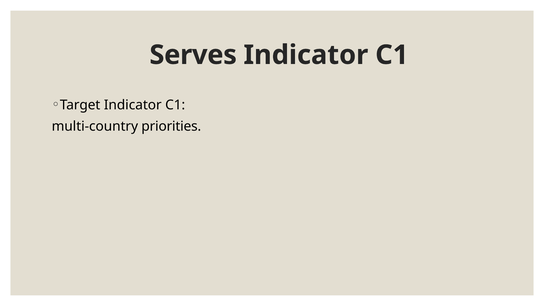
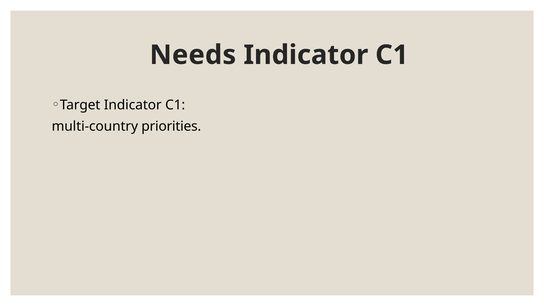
Serves: Serves -> Needs (193, 55)
